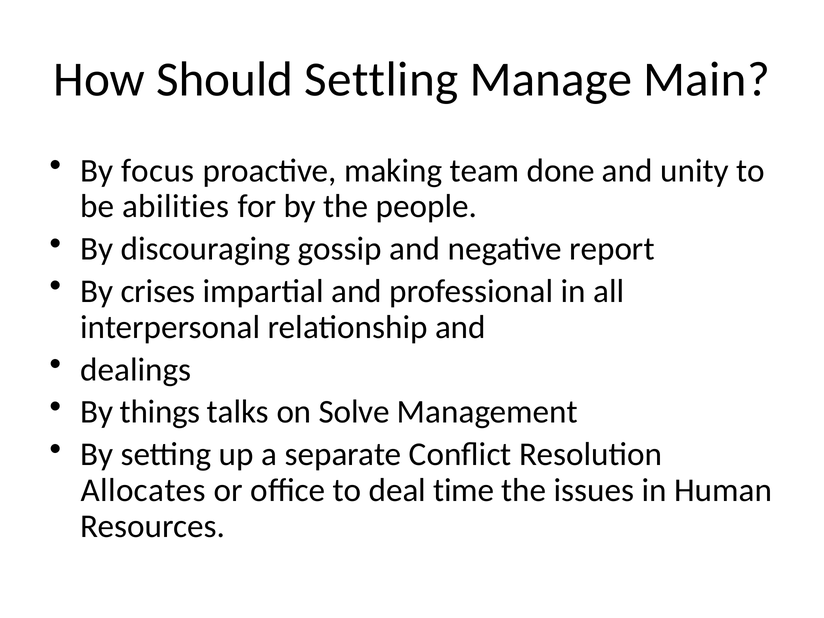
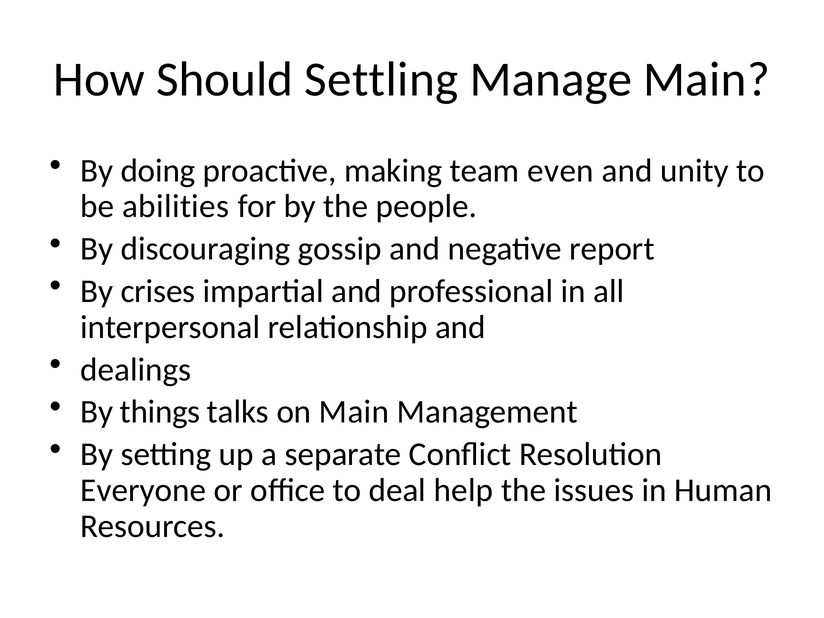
focus: focus -> doing (158, 171)
done: done -> even (561, 171)
on Solve: Solve -> Main (354, 412)
Allocates: Allocates -> Everyone (143, 490)
time: time -> help (463, 490)
